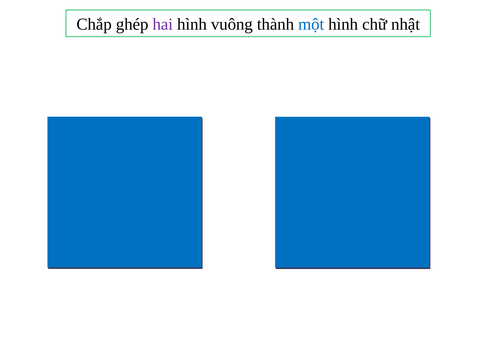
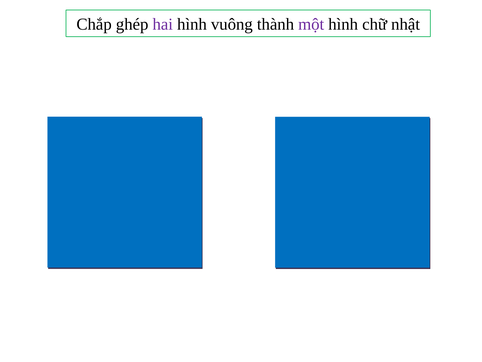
một colour: blue -> purple (311, 24)
